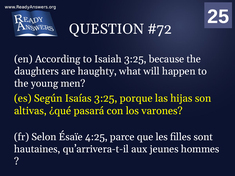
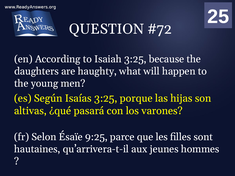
4:25: 4:25 -> 9:25 (96, 137)
